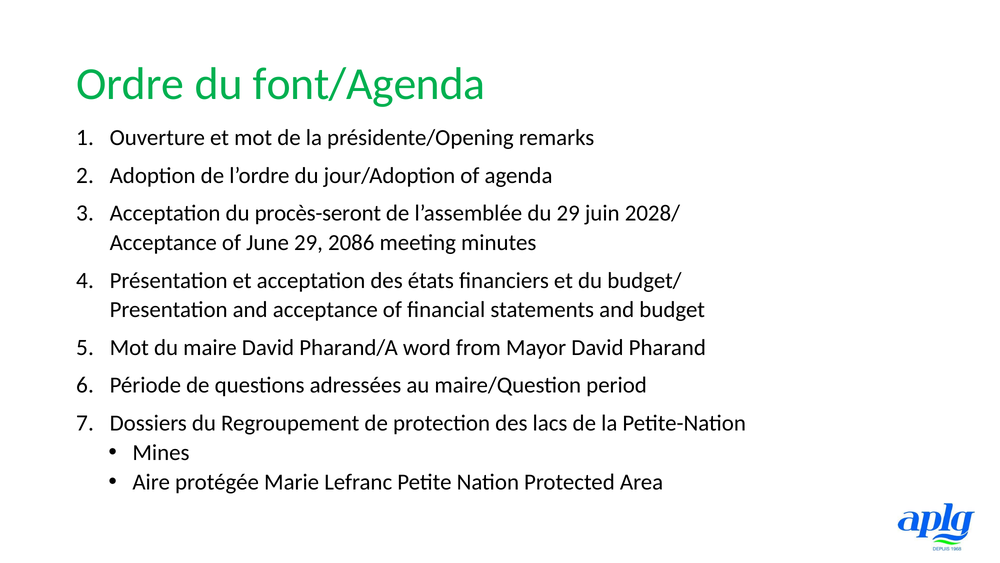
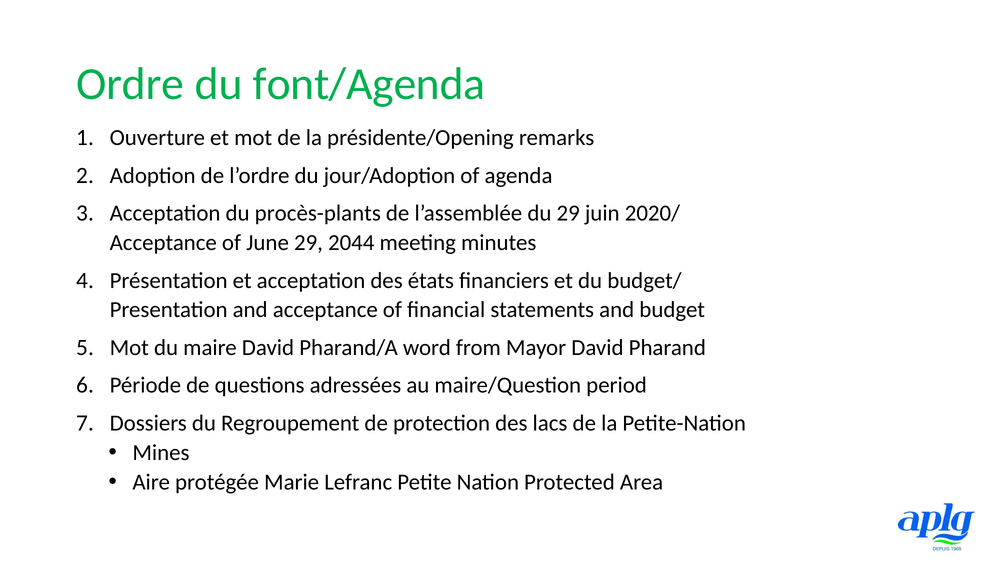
procès-seront: procès-seront -> procès-plants (318, 213)
2028/: 2028/ -> 2020/ (652, 213)
2086: 2086 -> 2044 (351, 242)
